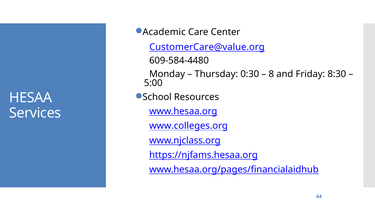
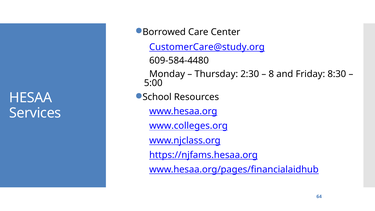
Academic: Academic -> Borrowed (164, 32)
CustomerCare@value.org: CustomerCare@value.org -> CustomerCare@study.org (207, 47)
0:30: 0:30 -> 2:30 (250, 74)
